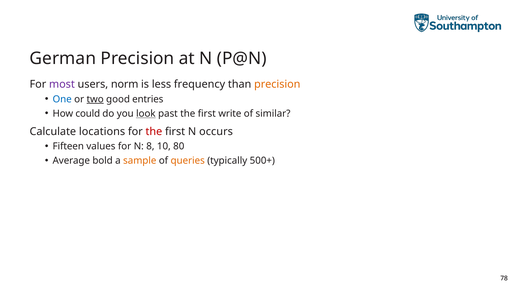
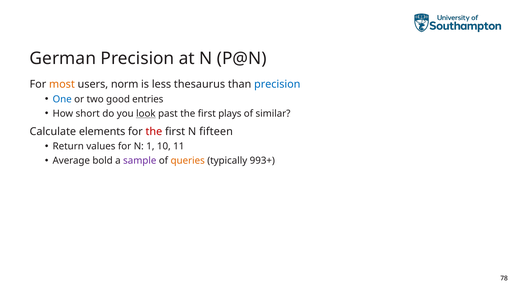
most colour: purple -> orange (62, 84)
frequency: frequency -> thesaurus (200, 84)
precision colour: orange -> blue (277, 84)
two underline: present -> none (95, 99)
could: could -> short (88, 114)
write: write -> plays (230, 114)
locations: locations -> elements (102, 131)
occurs: occurs -> fifteen (216, 131)
Fifteen: Fifteen -> Return (68, 146)
8: 8 -> 1 (150, 146)
80: 80 -> 11 (179, 146)
sample colour: orange -> purple (140, 161)
500+: 500+ -> 993+ (262, 161)
